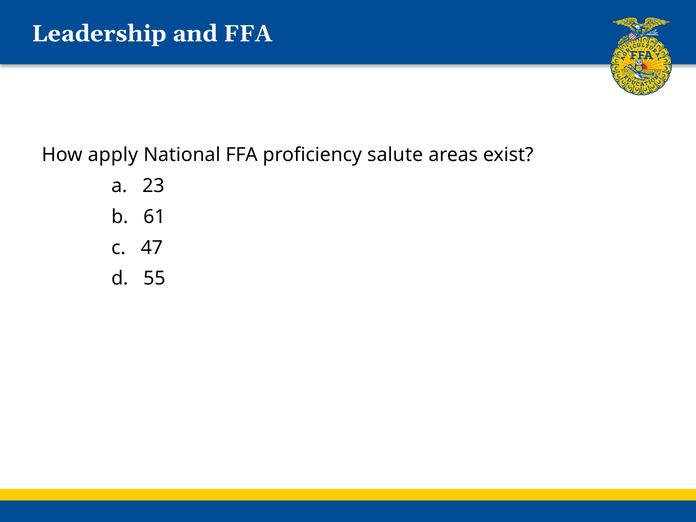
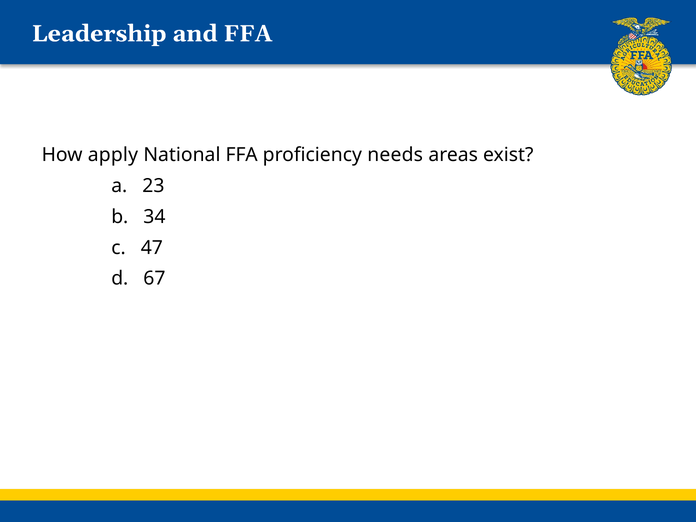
salute: salute -> needs (395, 155)
61: 61 -> 34 (154, 217)
55: 55 -> 67 (154, 279)
